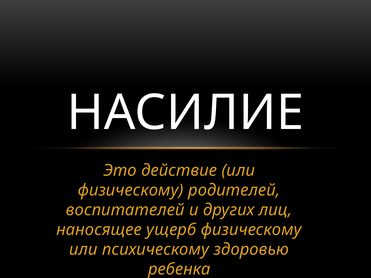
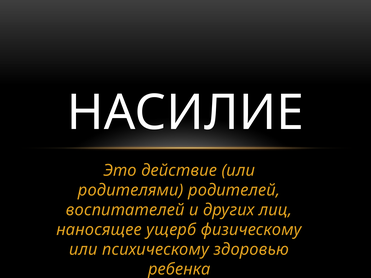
физическому: физическому -> родителями (131, 190)
